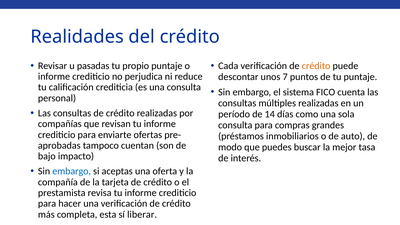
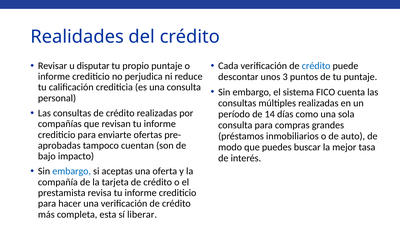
pasadas: pasadas -> disputar (93, 66)
crédito colour: orange -> blue (316, 66)
7: 7 -> 3 (285, 77)
